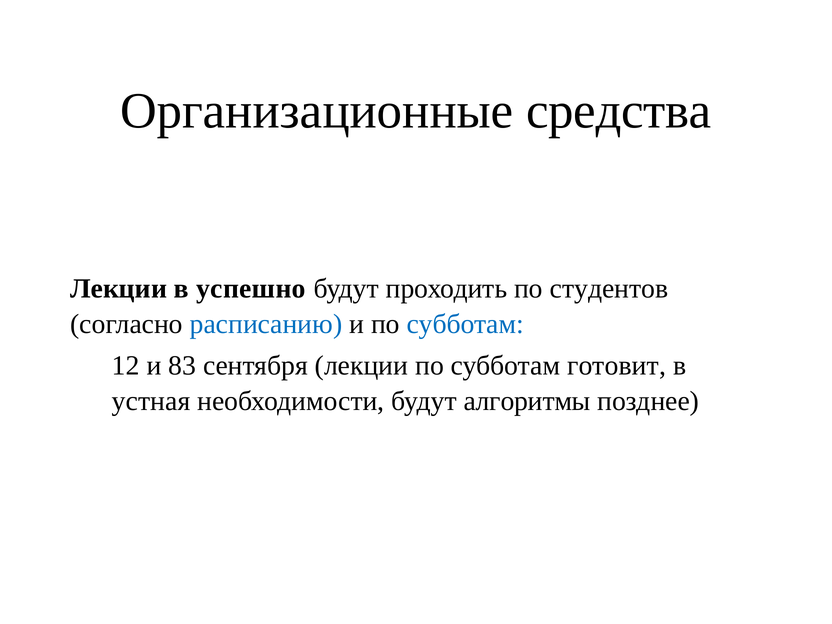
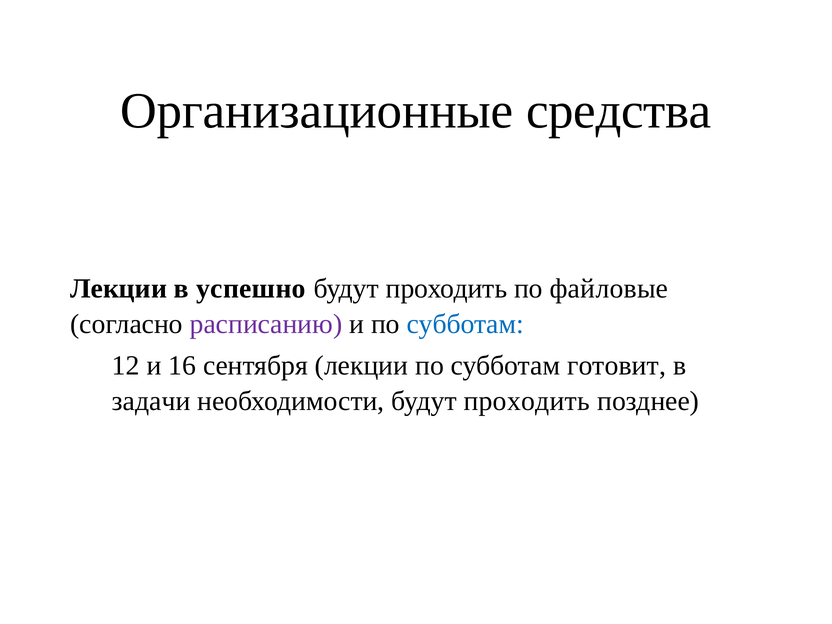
студентов: студентов -> файловые (609, 289)
расписанию colour: blue -> purple (266, 324)
83: 83 -> 16 (182, 365)
устная: устная -> задачи (151, 401)
необходимости будут алгоритмы: алгоритмы -> проходить (527, 401)
